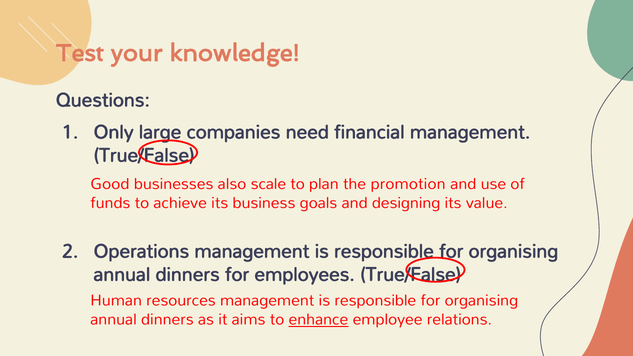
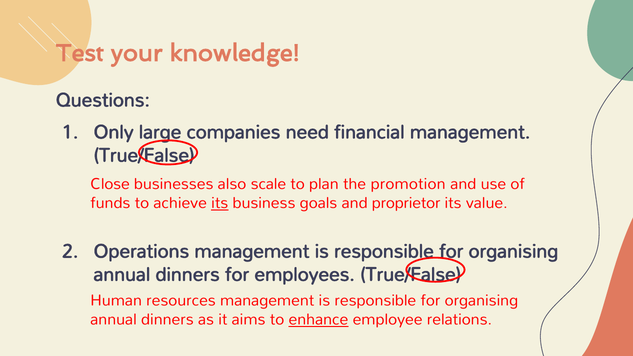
Good: Good -> Close (110, 184)
its underline: none -> present (220, 203)
designing: designing -> proprietor (406, 203)
